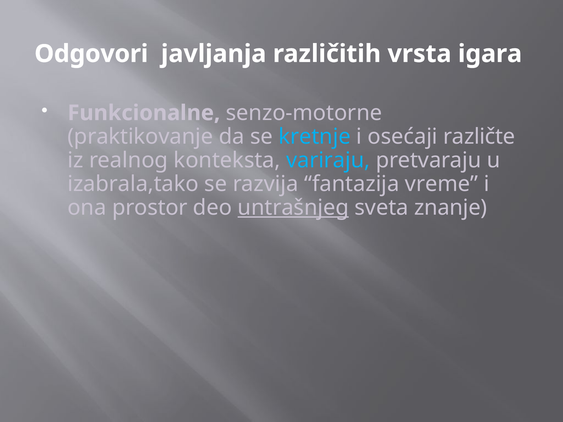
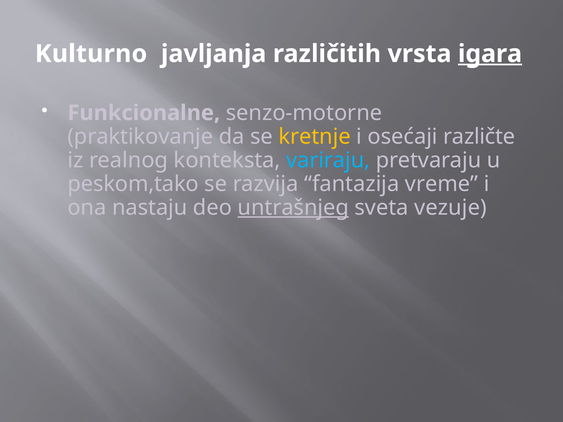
Odgovori: Odgovori -> Kulturno (91, 54)
igara underline: none -> present (490, 54)
kretnje colour: light blue -> yellow (315, 137)
izabrala,tako: izabrala,tako -> peskom,tako (133, 184)
prostor: prostor -> nastaju (150, 208)
znanje: znanje -> vezuje (450, 208)
